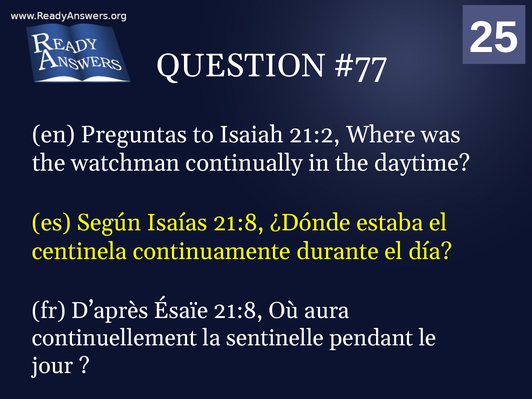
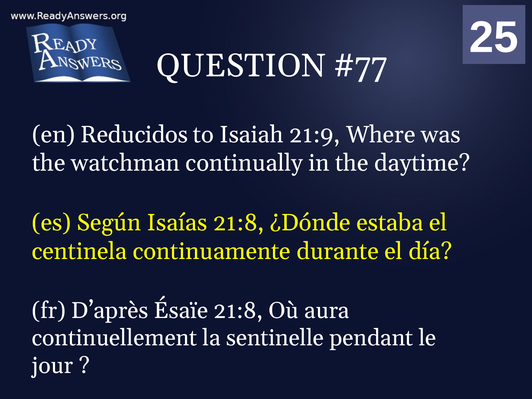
Preguntas: Preguntas -> Reducidos (134, 135)
21:2: 21:2 -> 21:9 (315, 135)
